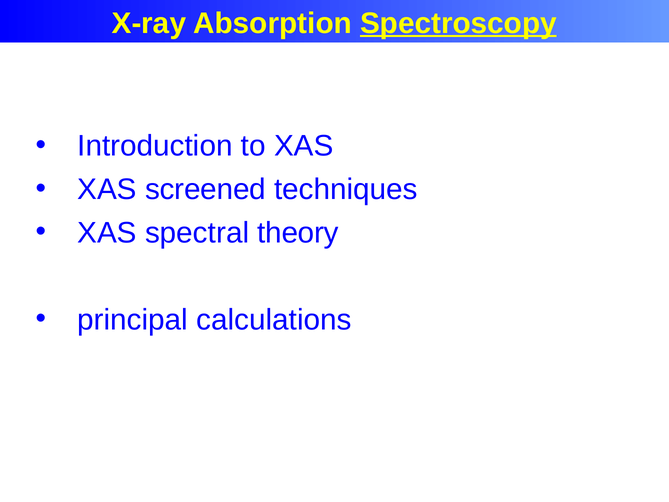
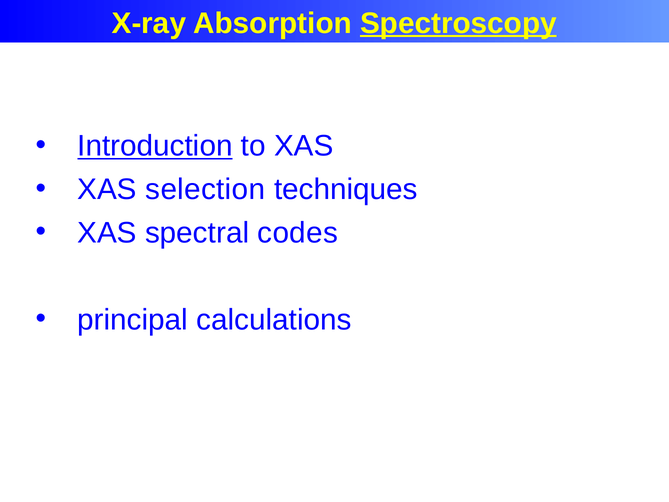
Introduction underline: none -> present (155, 146)
screened: screened -> selection (205, 189)
theory: theory -> codes (298, 233)
